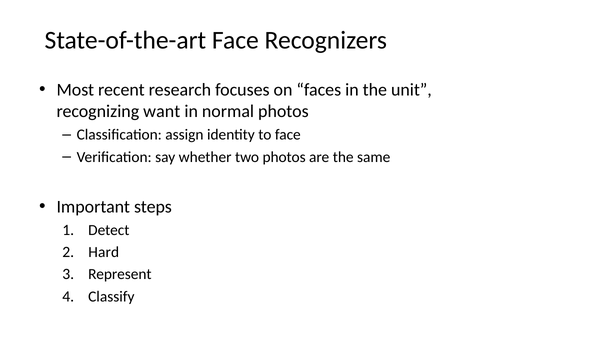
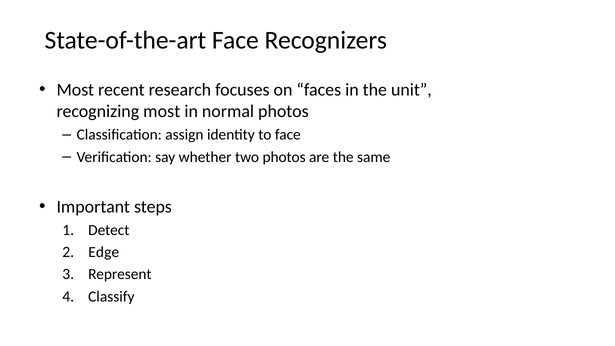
recognizing want: want -> most (162, 111)
Hard: Hard -> Edge (104, 252)
